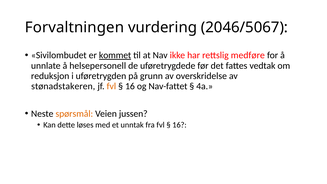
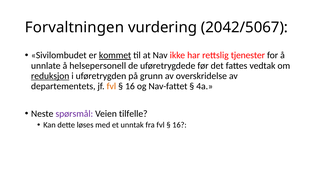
2046/5067: 2046/5067 -> 2042/5067 (244, 27)
medføre: medføre -> tjenester (248, 55)
reduksjon underline: none -> present (50, 76)
stønadstakeren: stønadstakeren -> departementets (63, 86)
spørsmål colour: orange -> purple (74, 114)
jussen: jussen -> tilfelle (133, 114)
